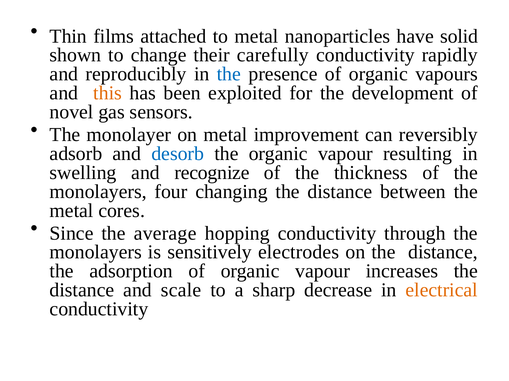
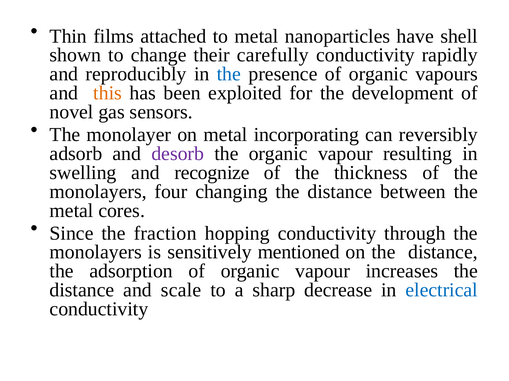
solid: solid -> shell (459, 36)
improvement: improvement -> incorporating (306, 135)
desorb colour: blue -> purple (178, 154)
average: average -> fraction (165, 234)
electrodes: electrodes -> mentioned (299, 253)
electrical colour: orange -> blue (442, 291)
